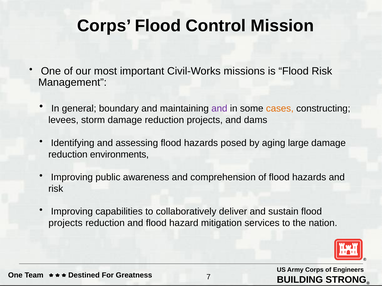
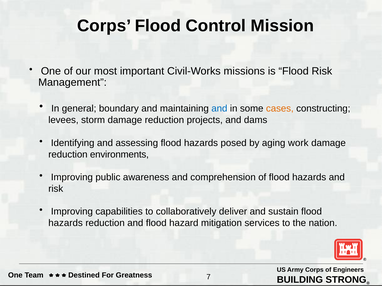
and colour: purple -> blue (219, 109)
large: large -> work (298, 143)
projects: projects -> hazards (66, 223)
